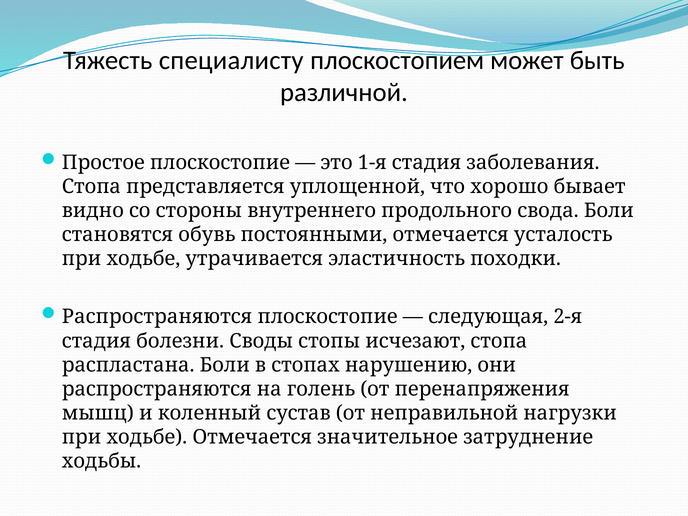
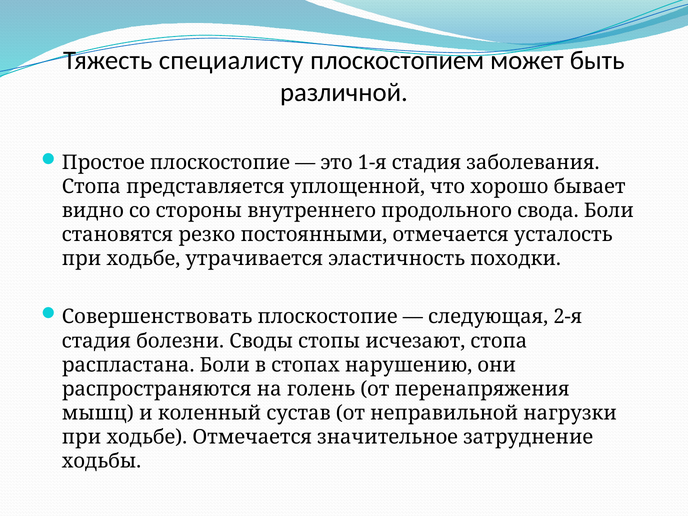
обувь: обувь -> резко (207, 235)
Распространяются: Распространяются -> Совершенствовать (157, 317)
